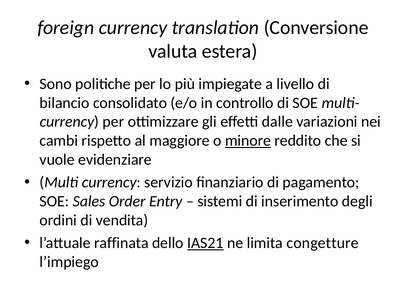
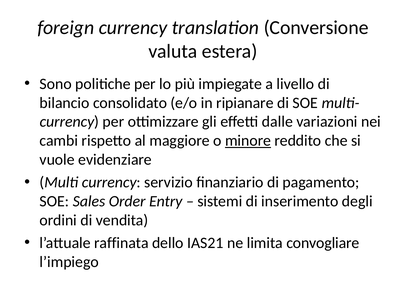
controllo: controllo -> ripianare (245, 103)
IAS21 underline: present -> none (205, 243)
congetture: congetture -> convogliare (323, 243)
